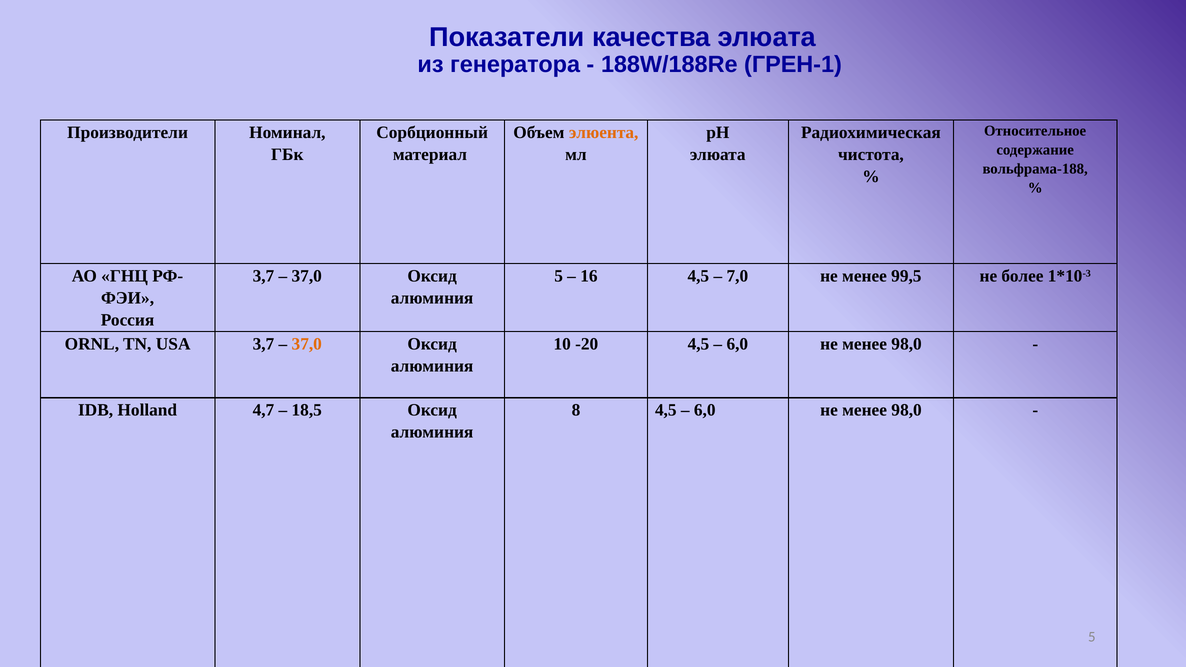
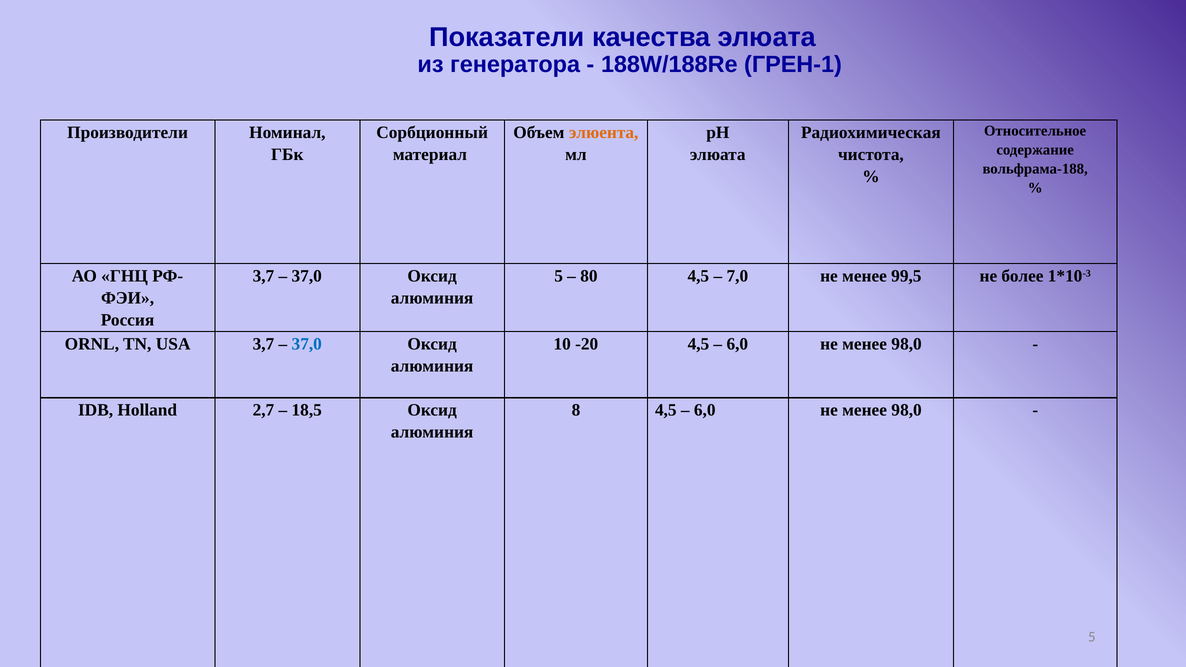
16: 16 -> 80 (589, 276)
37,0 colour: orange -> blue (307, 344)
4,7: 4,7 -> 2,7 (263, 410)
